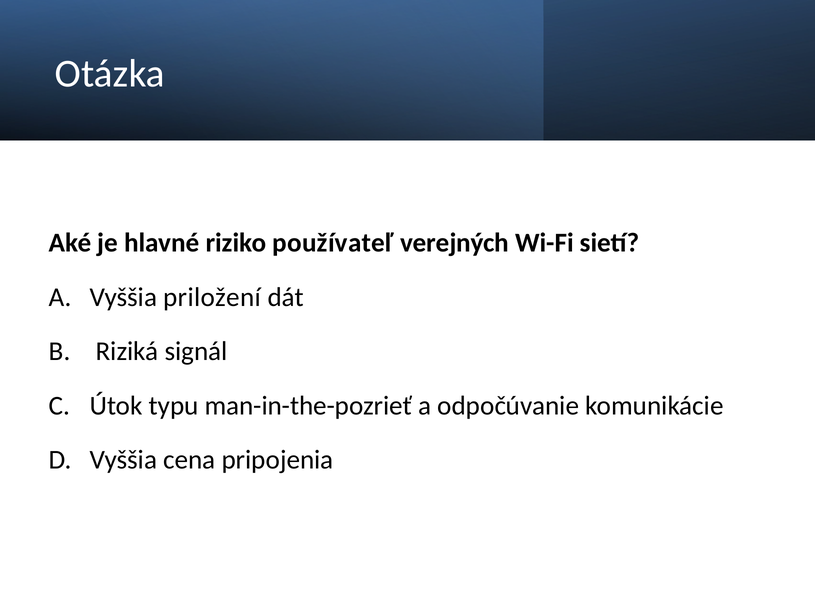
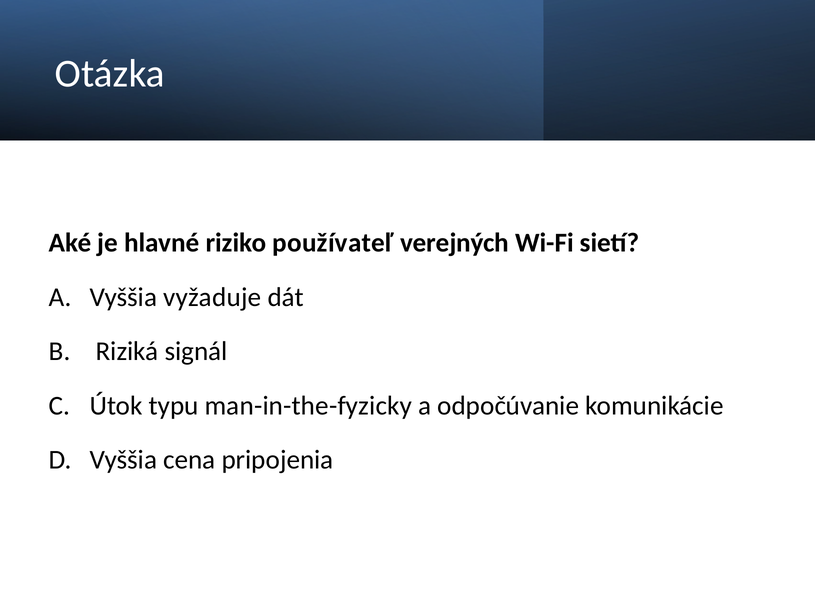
priložení: priložení -> vyžaduje (212, 297)
man-in-the-pozrieť: man-in-the-pozrieť -> man-in-the-fyzicky (308, 406)
